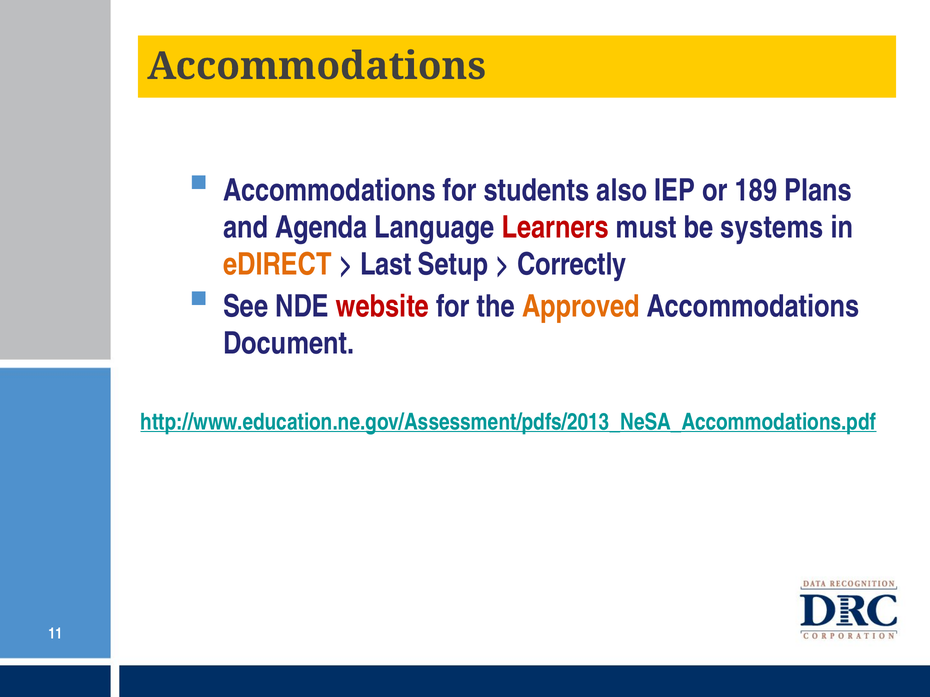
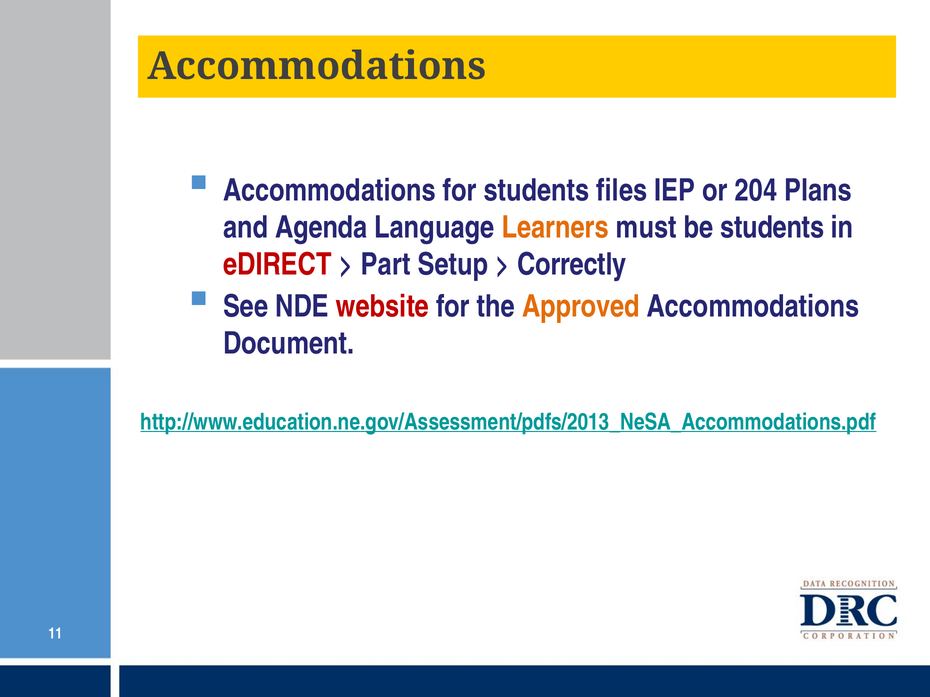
also: also -> files (622, 190)
189: 189 -> 204 (756, 190)
Learners colour: red -> orange (555, 228)
be systems: systems -> students (772, 228)
eDIRECT colour: orange -> red (277, 265)
Last: Last -> Part (386, 265)
